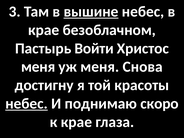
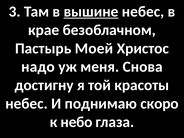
Войти: Войти -> Моей (94, 48)
меня: меня -> надо (38, 67)
небес underline: present -> none (27, 104)
к крае: крае -> небо (77, 122)
